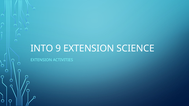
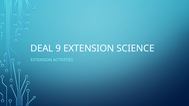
INTO: INTO -> DEAL (42, 49)
